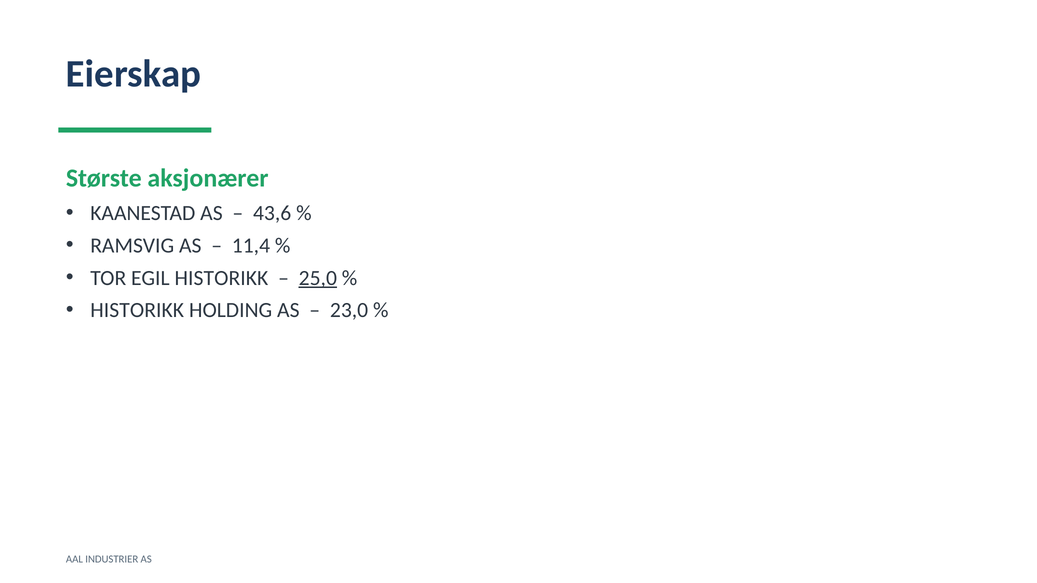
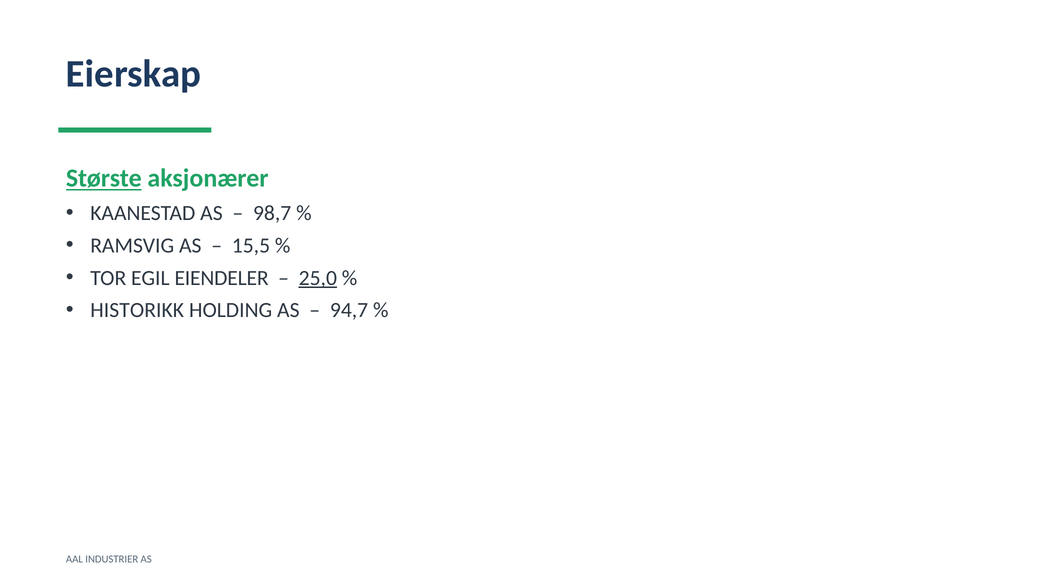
Største underline: none -> present (104, 179)
43,6: 43,6 -> 98,7 (272, 213)
11,4: 11,4 -> 15,5 (251, 246)
EGIL HISTORIKK: HISTORIKK -> EIENDELER (222, 278)
23,0: 23,0 -> 94,7 (349, 311)
